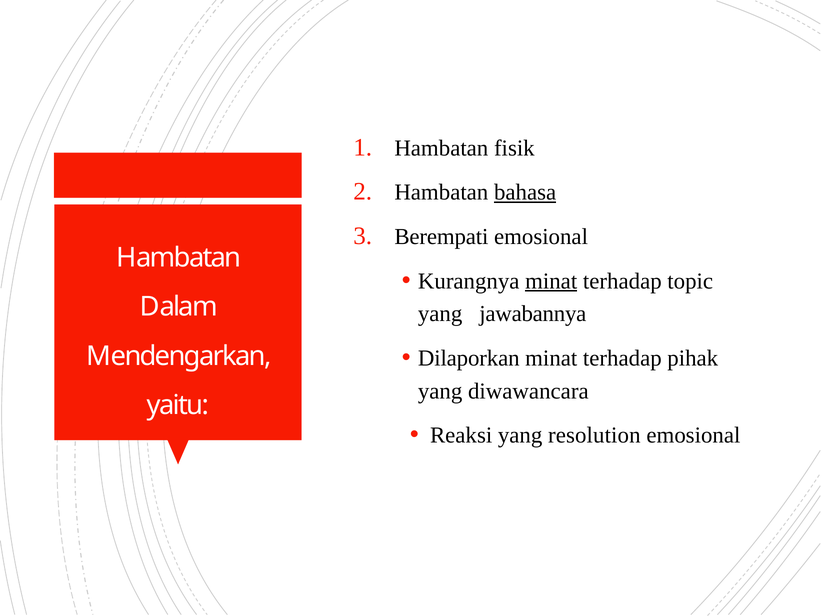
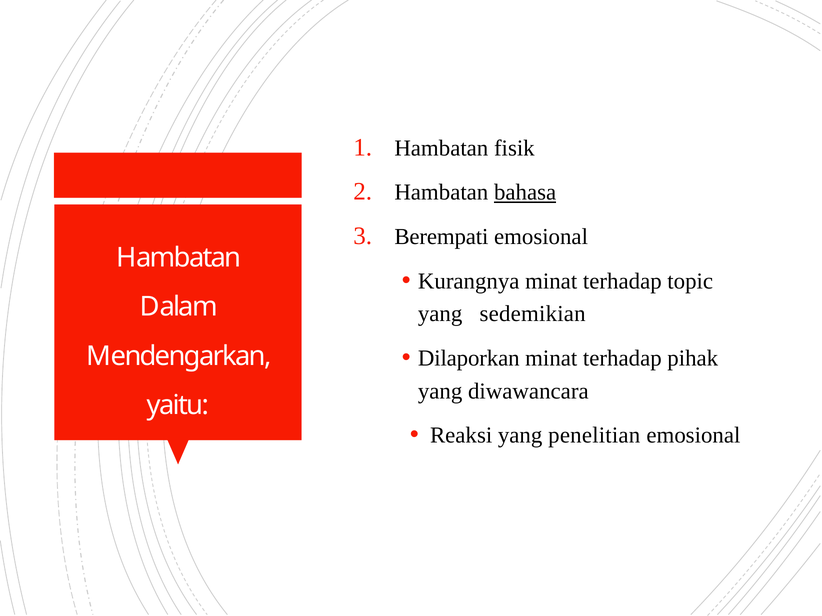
minat underline: present -> none (551, 281)
jawabannya: jawabannya -> sedemikian (533, 314)
resolution: resolution -> penelitian (594, 436)
